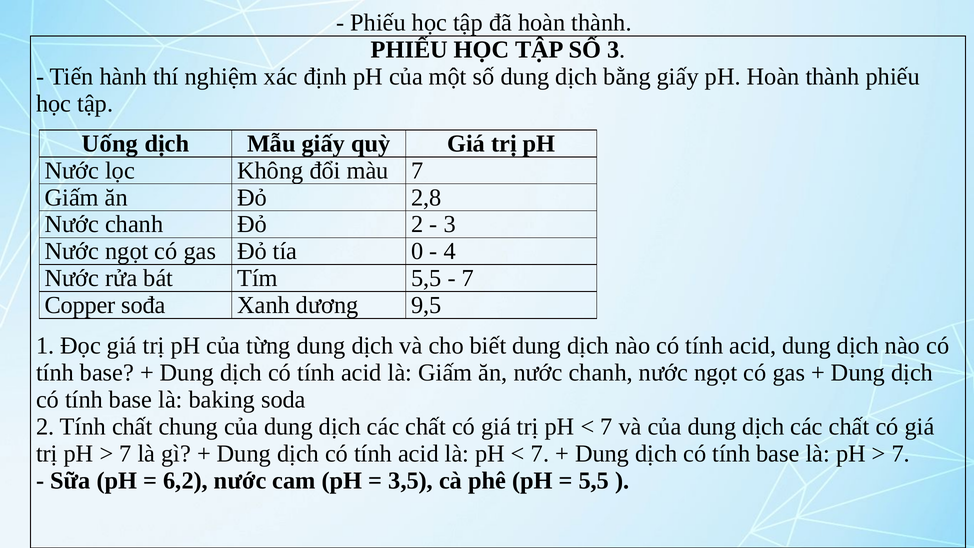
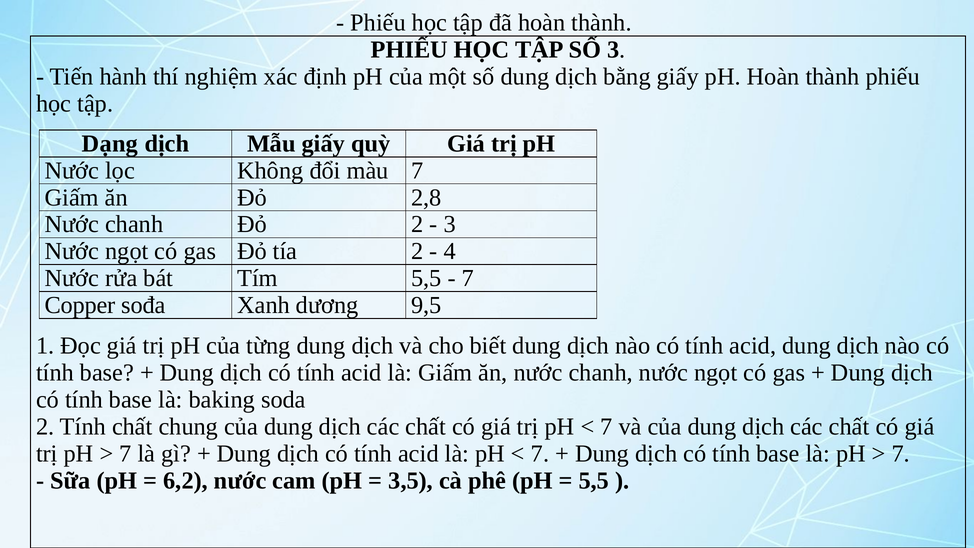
Uống: Uống -> Dạng (110, 144)
tía 0: 0 -> 2 (417, 251)
